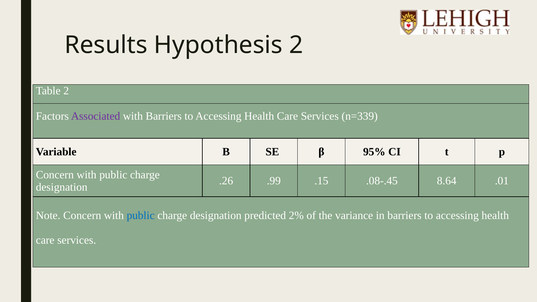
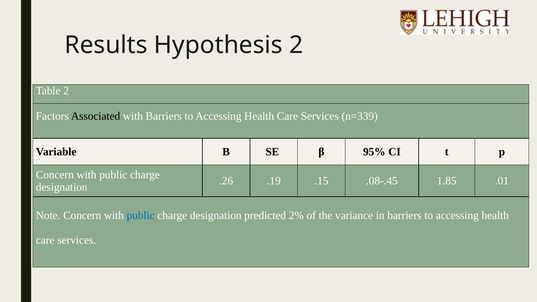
Associated colour: purple -> black (96, 116)
.99: .99 -> .19 (274, 181)
8.64: 8.64 -> 1.85 (447, 181)
